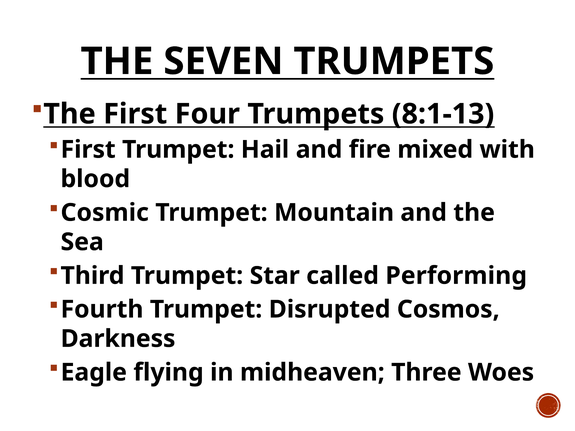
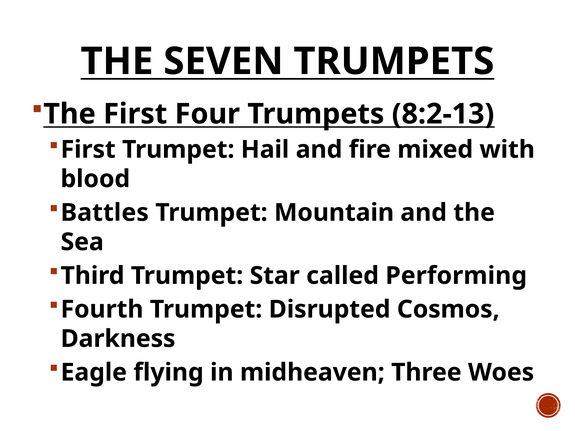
8:1-13: 8:1-13 -> 8:2-13 (443, 114)
Cosmic: Cosmic -> Battles (105, 213)
